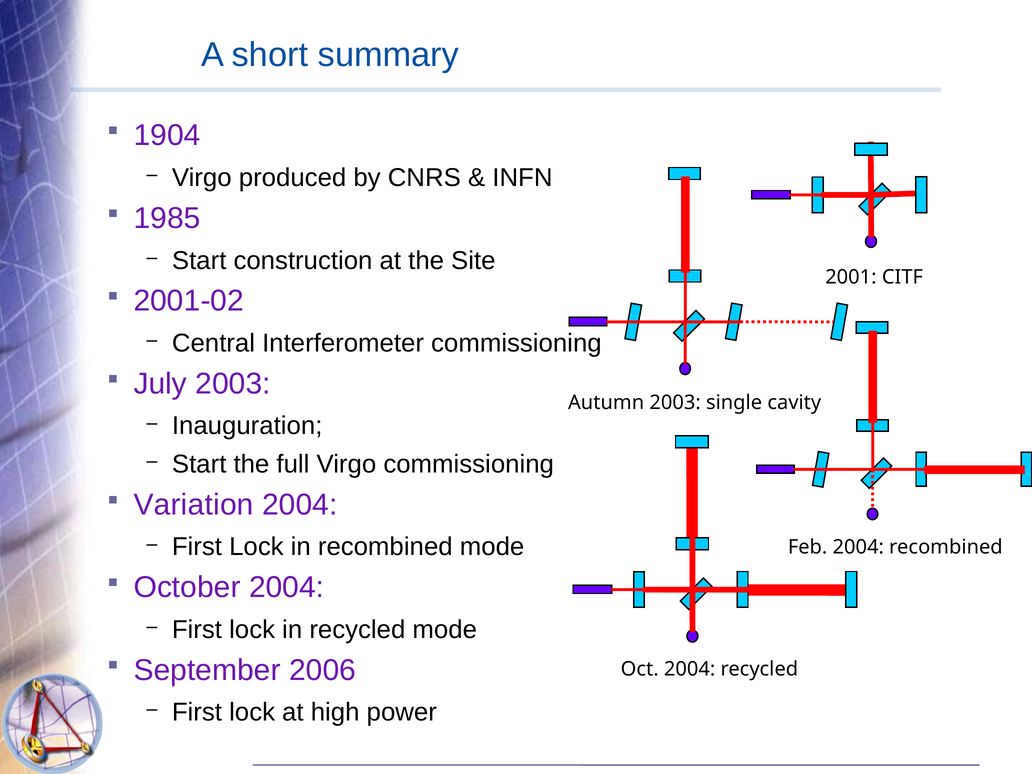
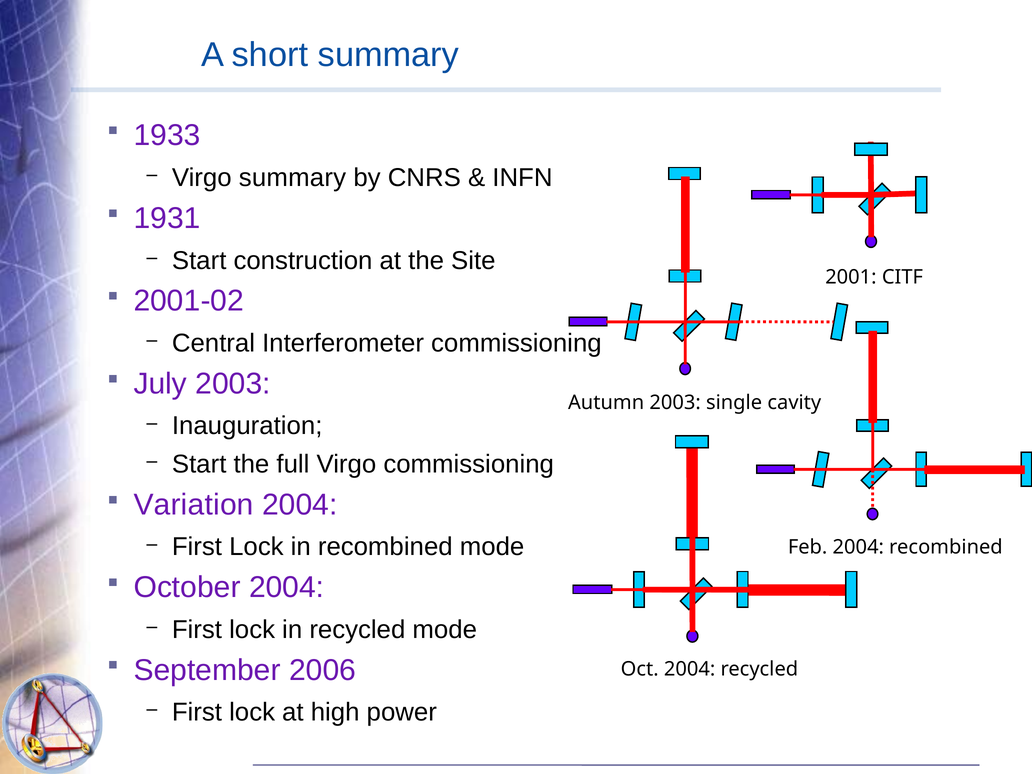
1904: 1904 -> 1933 (167, 136)
Virgo produced: produced -> summary (292, 178)
1985: 1985 -> 1931 (167, 218)
